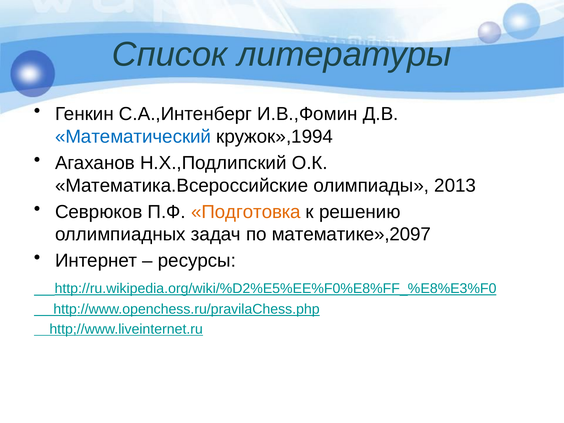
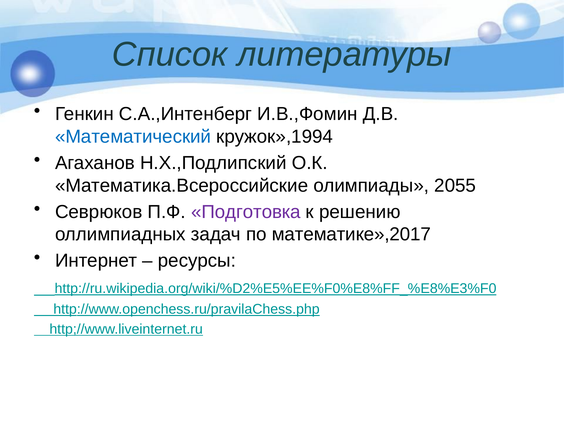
2013: 2013 -> 2055 (455, 186)
Подготовка colour: orange -> purple (246, 212)
математике»,2097: математике»,2097 -> математике»,2017 (351, 234)
